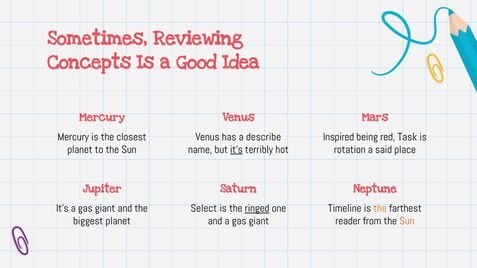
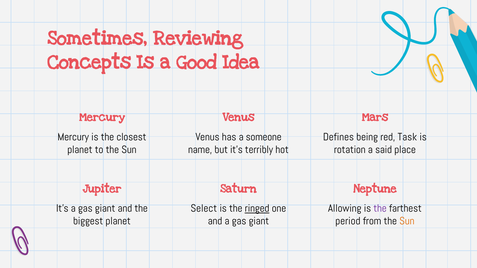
describe: describe -> someone (264, 137)
Inspired: Inspired -> Defines (338, 137)
it’s underline: present -> none (236, 150)
Timeline: Timeline -> Allowing (345, 209)
the colour: orange -> purple (380, 209)
reader: reader -> period (348, 221)
